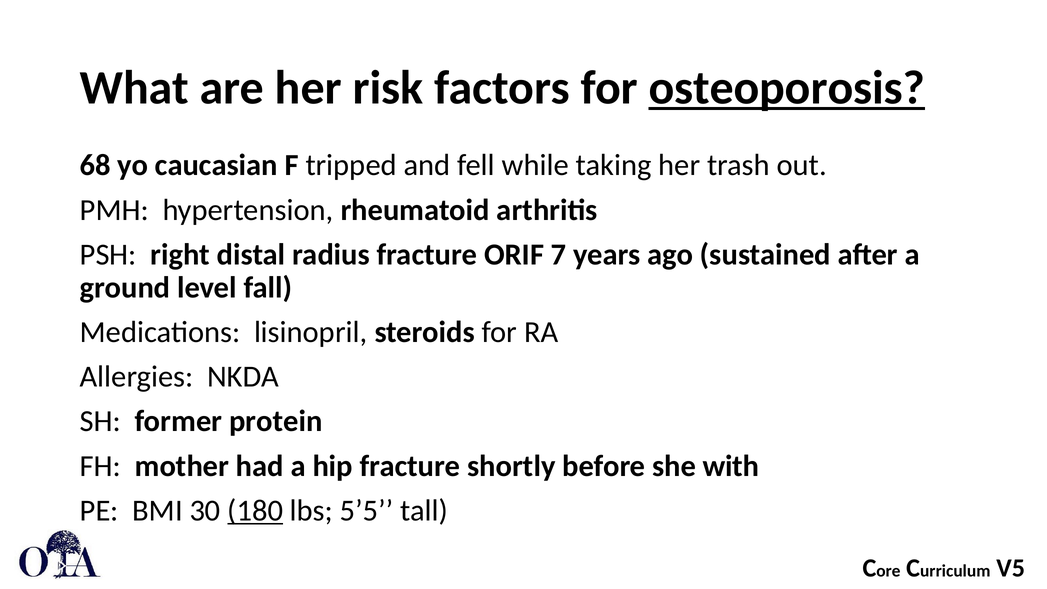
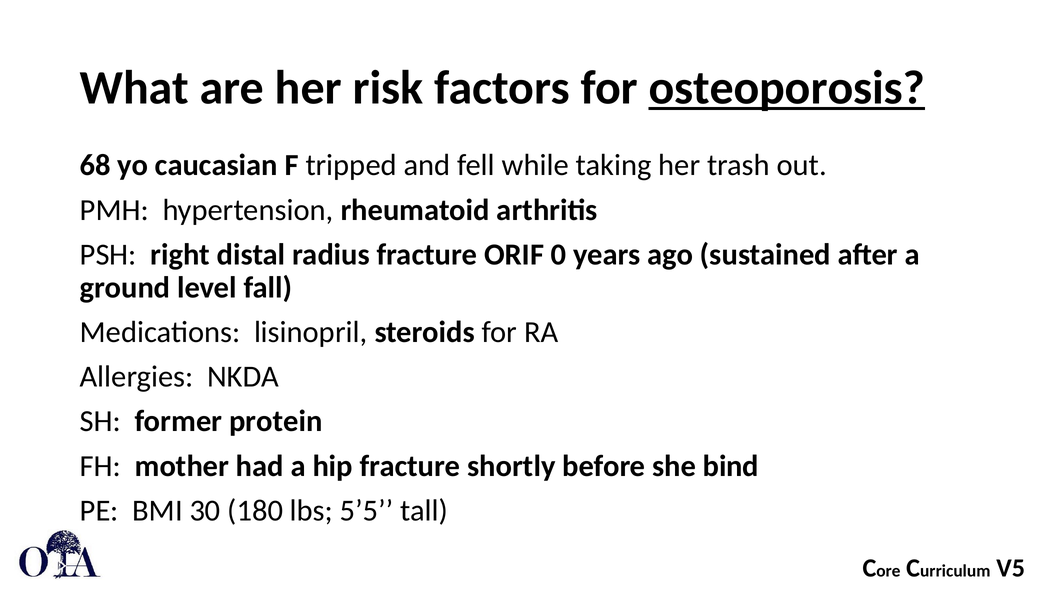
7: 7 -> 0 (559, 255)
with: with -> bind (731, 466)
180 underline: present -> none (255, 511)
